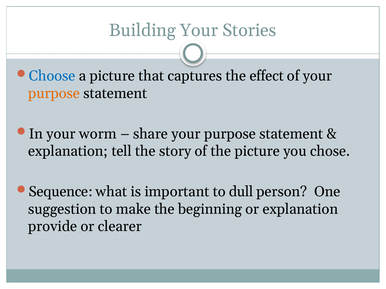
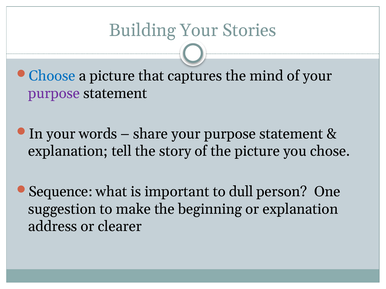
effect: effect -> mind (267, 76)
purpose colour: orange -> purple (54, 93)
worm: worm -> words (98, 134)
provide: provide -> address (53, 227)
